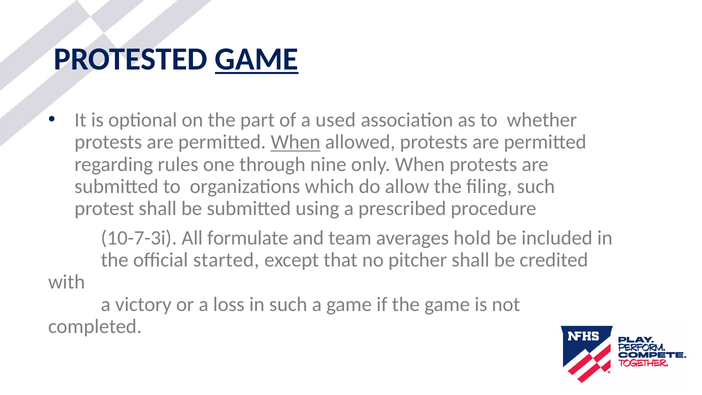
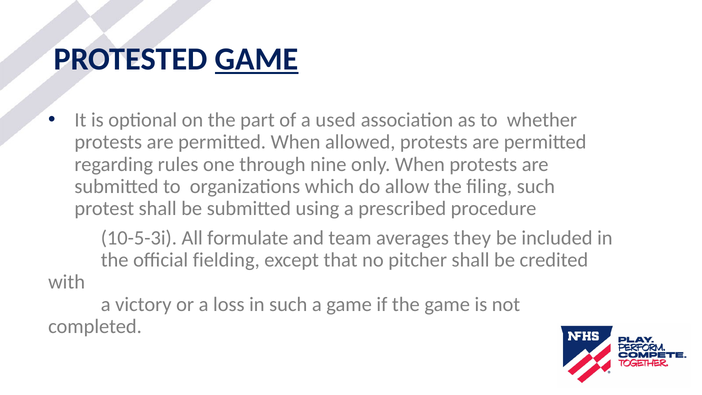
When underline: present -> none (296, 142)
10-7-3i: 10-7-3i -> 10-5-3i (139, 238)
hold: hold -> they (472, 238)
started: started -> fielding (226, 260)
